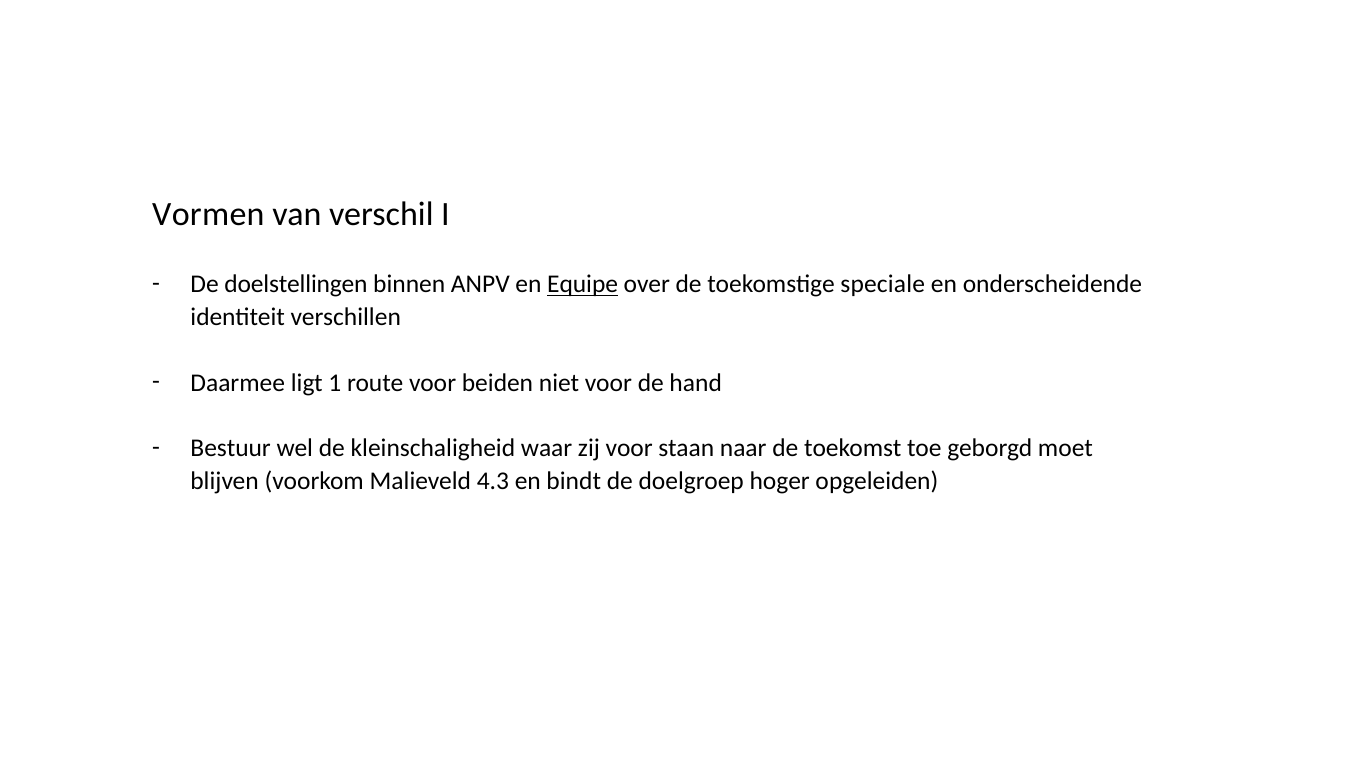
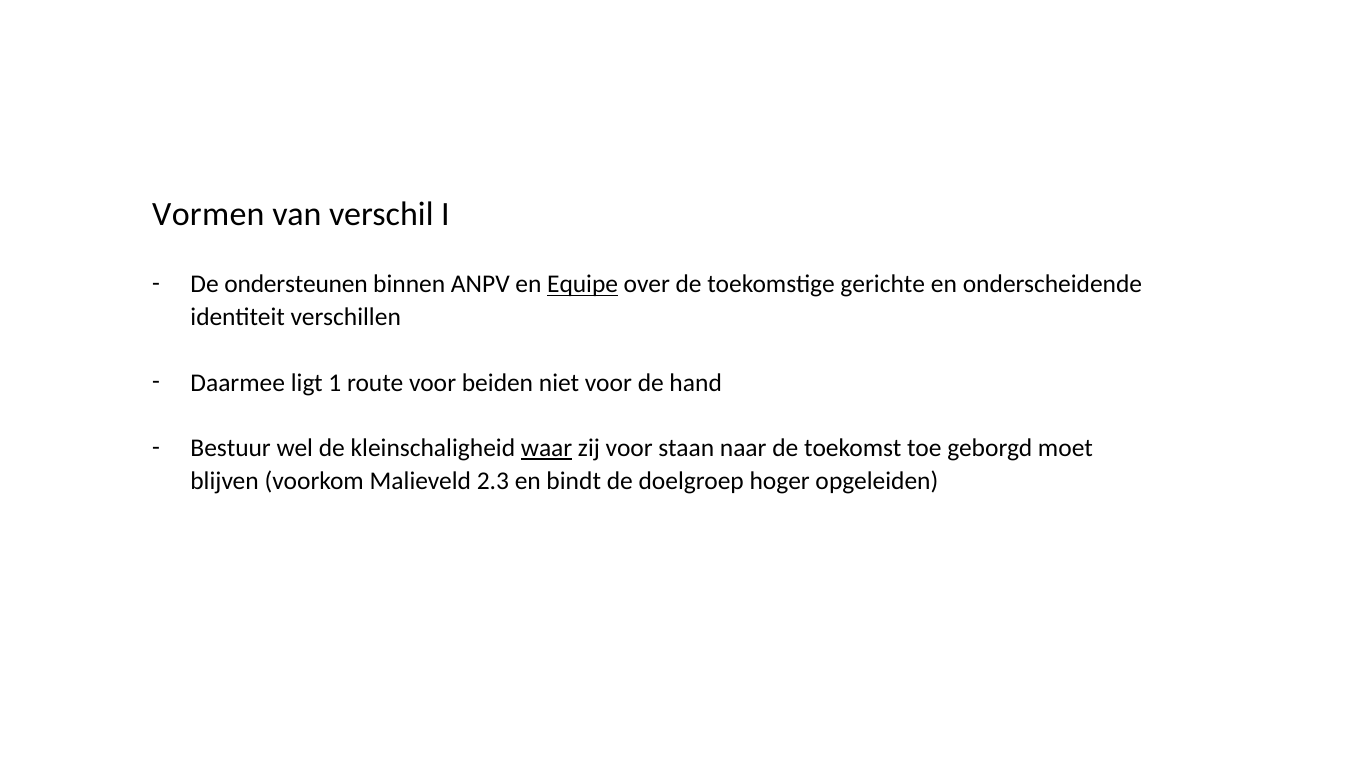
doelstellingen: doelstellingen -> ondersteunen (296, 285)
speciale: speciale -> gerichte (883, 285)
waar underline: none -> present (547, 448)
4.3: 4.3 -> 2.3 (493, 481)
